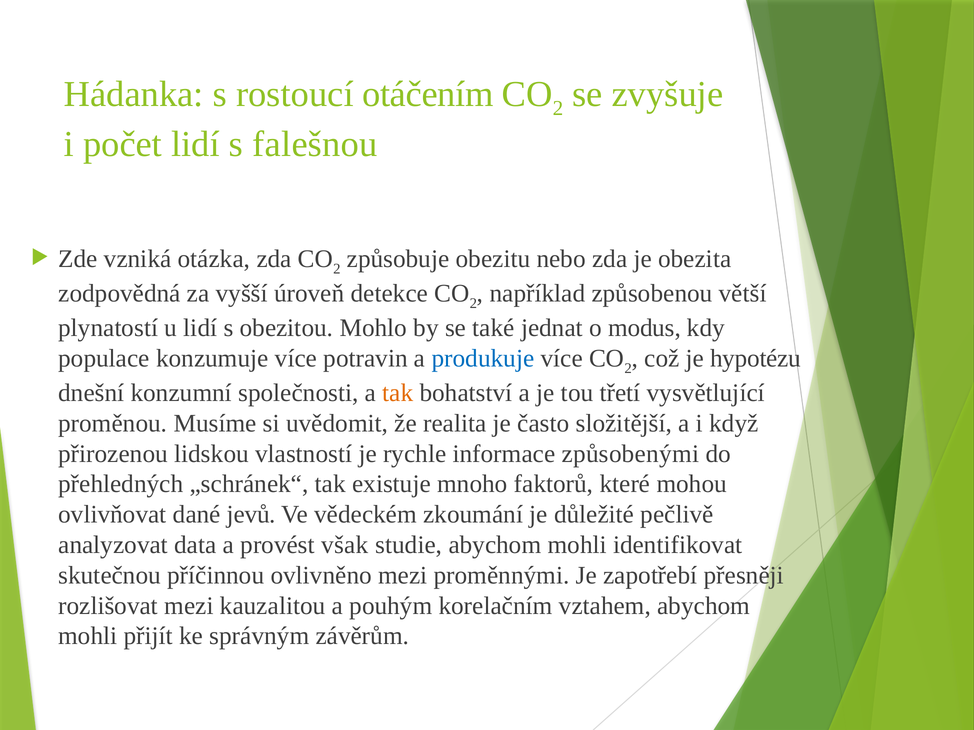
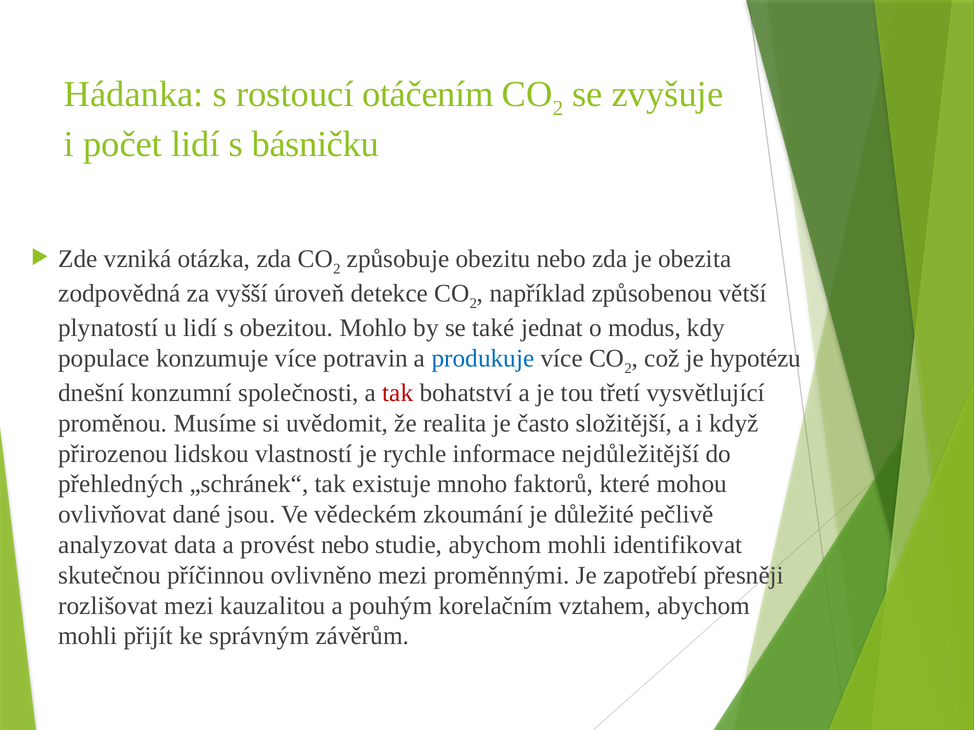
falešnou: falešnou -> básničku (315, 144)
tak colour: orange -> red (398, 393)
způsobenými: způsobenými -> nejdůležitější (630, 454)
jevů: jevů -> jsou (251, 515)
provést však: však -> nebo (345, 545)
